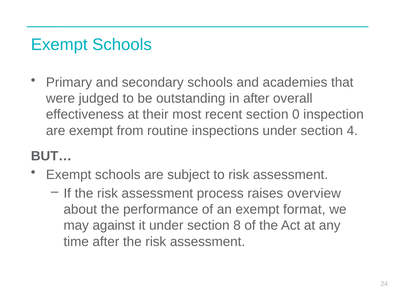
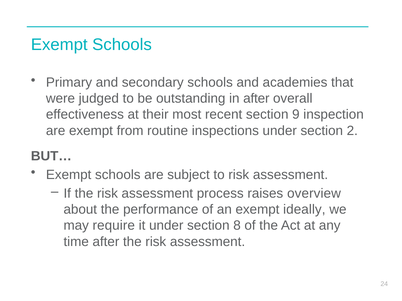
0: 0 -> 9 (296, 115)
4: 4 -> 2 (352, 131)
format: format -> ideally (304, 210)
against: against -> require (114, 226)
